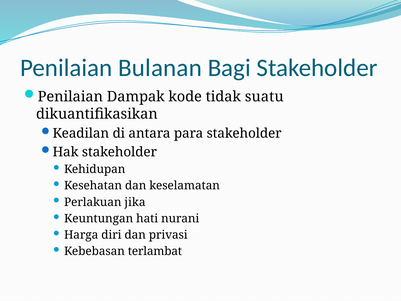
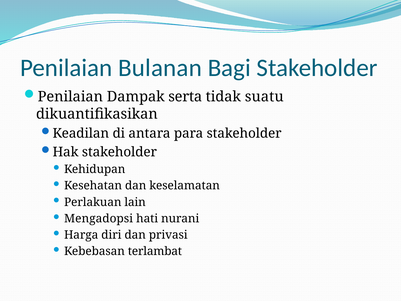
kode: kode -> serta (185, 97)
jika: jika -> lain (135, 202)
Keuntungan: Keuntungan -> Mengadopsi (99, 218)
